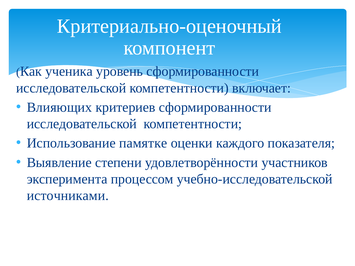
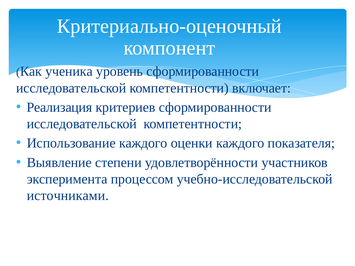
Влияющих: Влияющих -> Реализация (60, 107)
Использование памятке: памятке -> каждого (143, 143)
